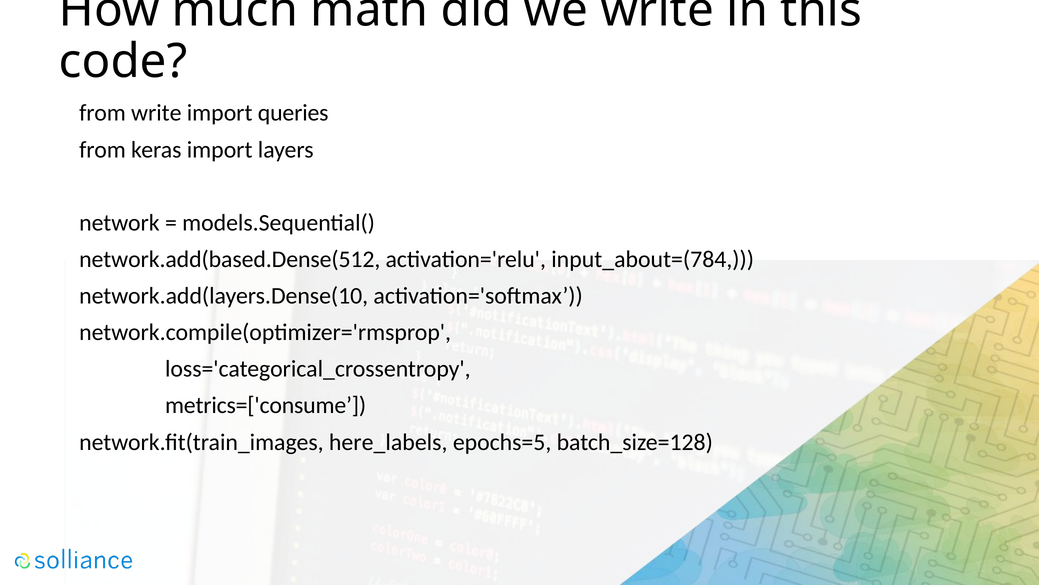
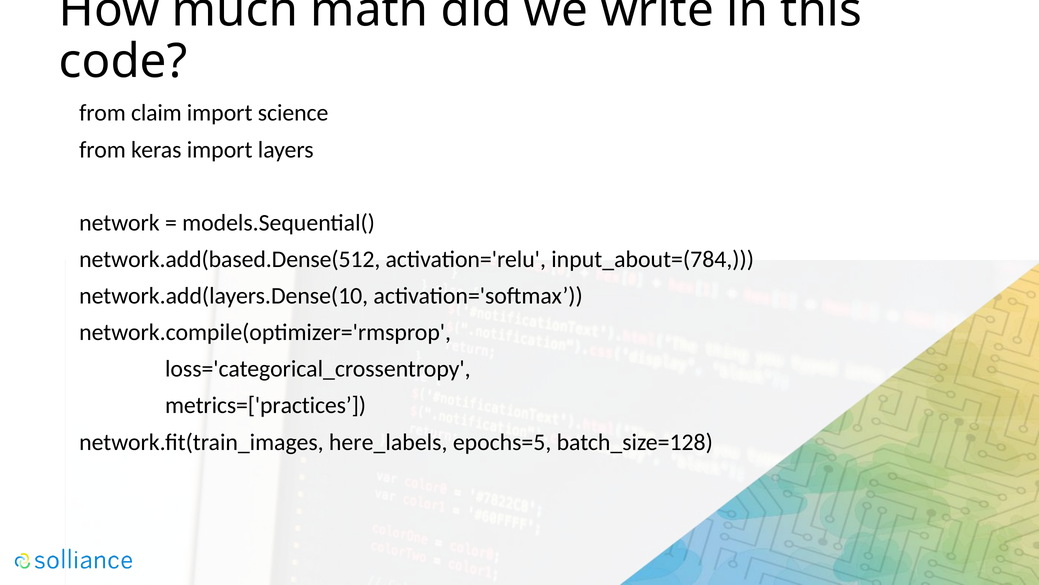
from write: write -> claim (156, 113)
queries: queries -> science (293, 113)
metrics=['consume: metrics=['consume -> metrics=['practices (266, 405)
